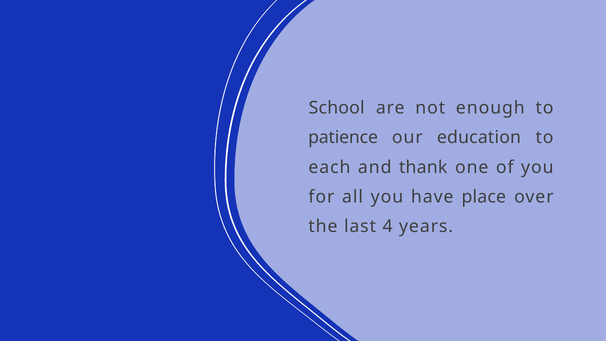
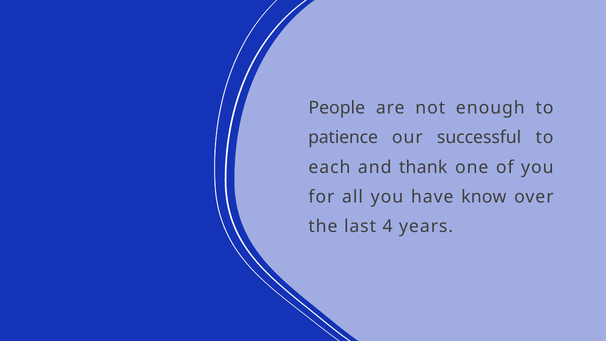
School: School -> People (337, 108)
education: education -> successful (479, 138)
place: place -> know (484, 197)
